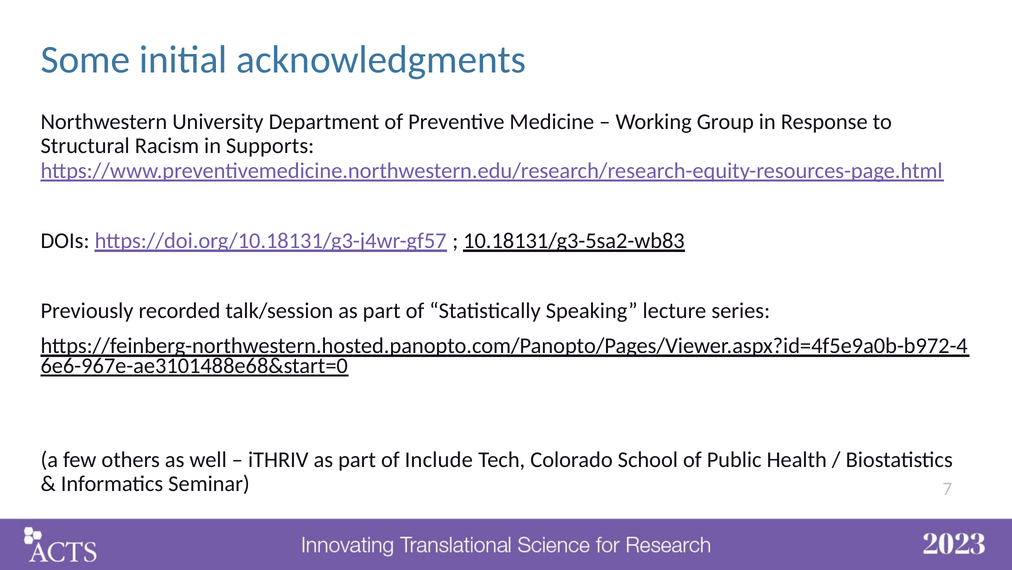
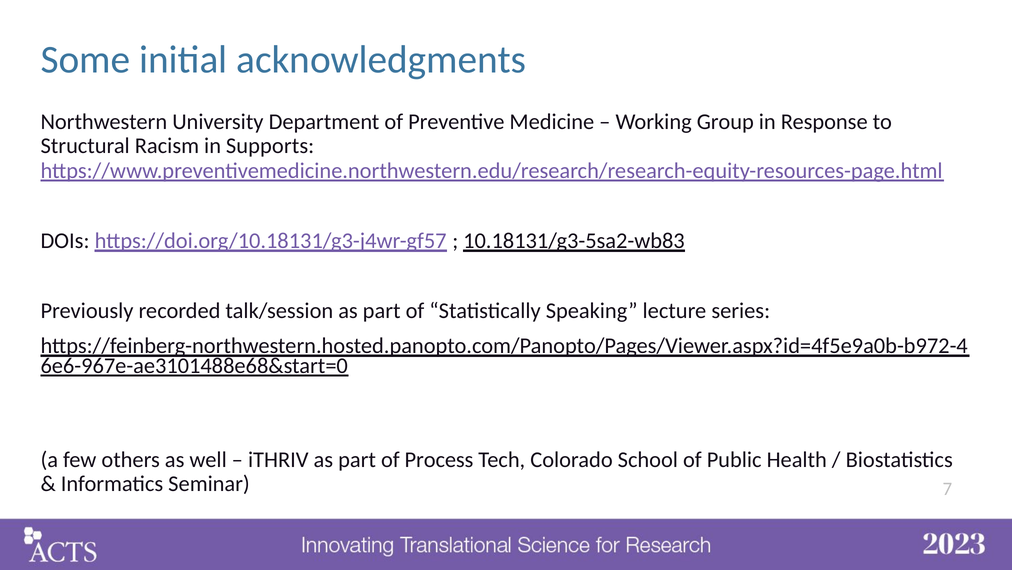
Include: Include -> Process (439, 459)
